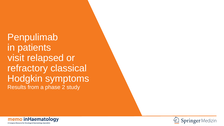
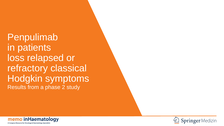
visit: visit -> loss (16, 58)
